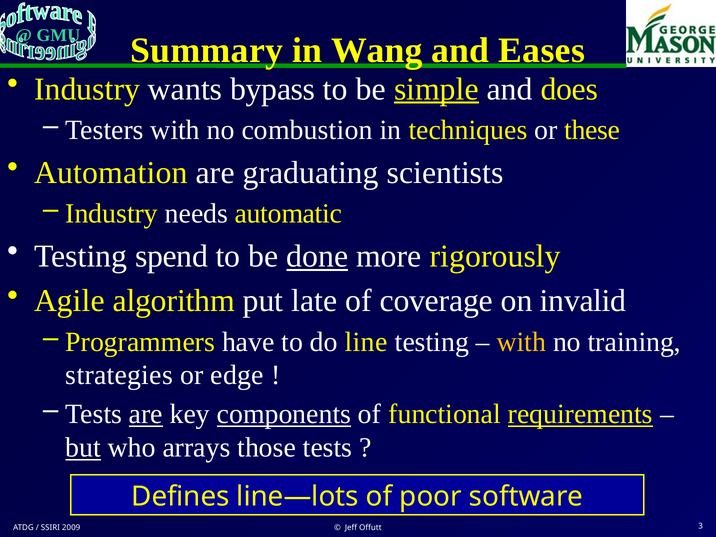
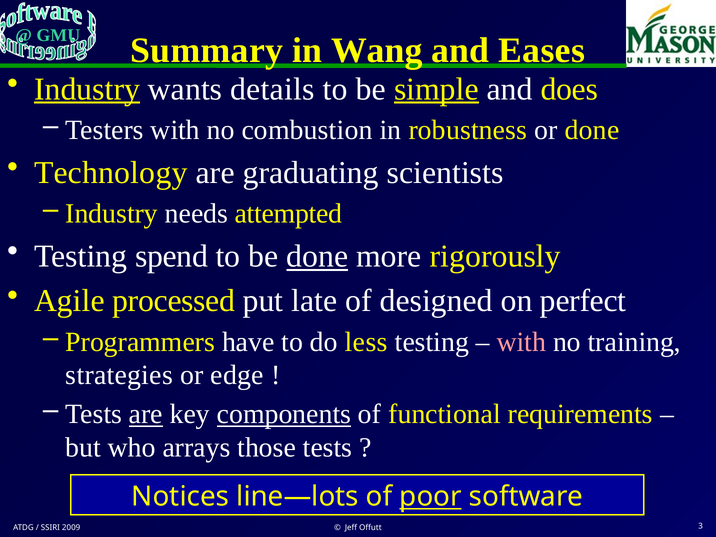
Industry underline: none -> present (87, 89)
bypass: bypass -> details (272, 89)
techniques: techniques -> robustness (468, 130)
or these: these -> done (592, 130)
Automation: Automation -> Technology (111, 173)
automatic: automatic -> attempted (288, 214)
algorithm: algorithm -> processed (174, 301)
coverage: coverage -> designed (436, 301)
invalid: invalid -> perfect (583, 301)
line: line -> less (366, 342)
with colour: yellow -> pink (521, 342)
requirements underline: present -> none (580, 414)
but underline: present -> none (83, 448)
Defines: Defines -> Notices (180, 497)
poor underline: none -> present (431, 497)
